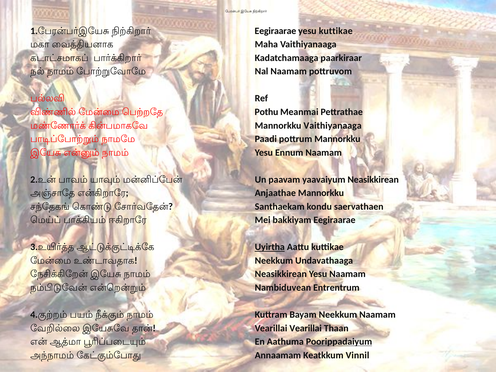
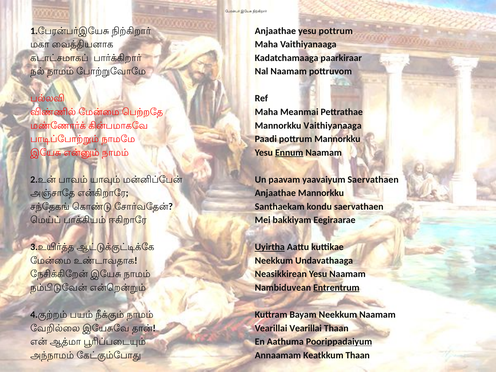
Eegiraarae: Eegiraarae -> Anjaathae (275, 31)
yesu kuttikae: kuttikae -> pottrum (336, 31)
Pothu: Pothu -> Maha (266, 112)
Ennum underline: none -> present (289, 153)
yaavaiyum Neasikkirean: Neasikkirean -> Saervathaen (373, 180)
Entrentrum underline: none -> present (336, 288)
Keatkkum Vinnil: Vinnil -> Thaan (358, 355)
